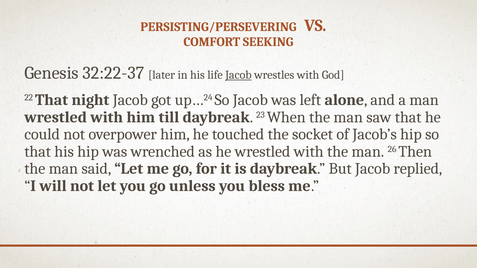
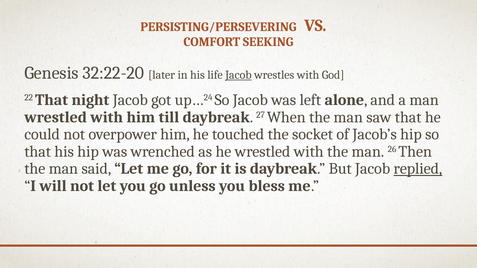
32:22-37: 32:22-37 -> 32:22-20 (113, 73)
23: 23 -> 27 (261, 115)
replied underline: none -> present (418, 169)
